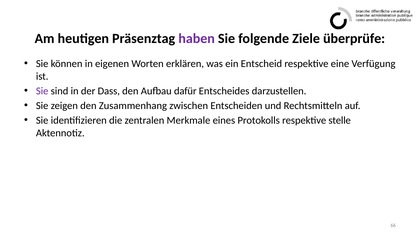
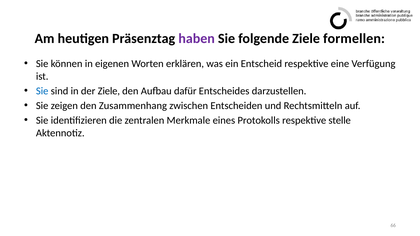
überprüfe: überprüfe -> formellen (354, 39)
Sie colour: purple -> blue (42, 91)
der Dass: Dass -> Ziele (109, 91)
